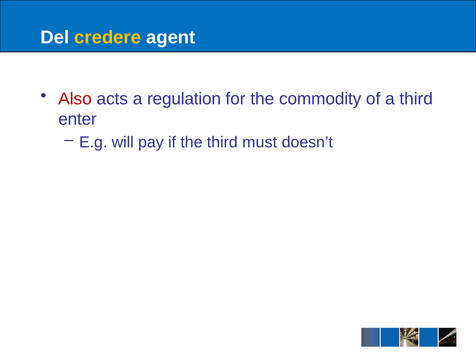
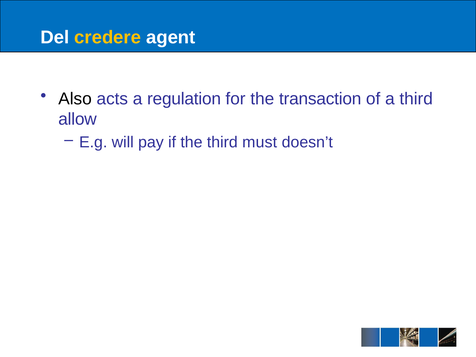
Also colour: red -> black (75, 99)
commodity: commodity -> transaction (320, 99)
enter: enter -> allow (77, 119)
